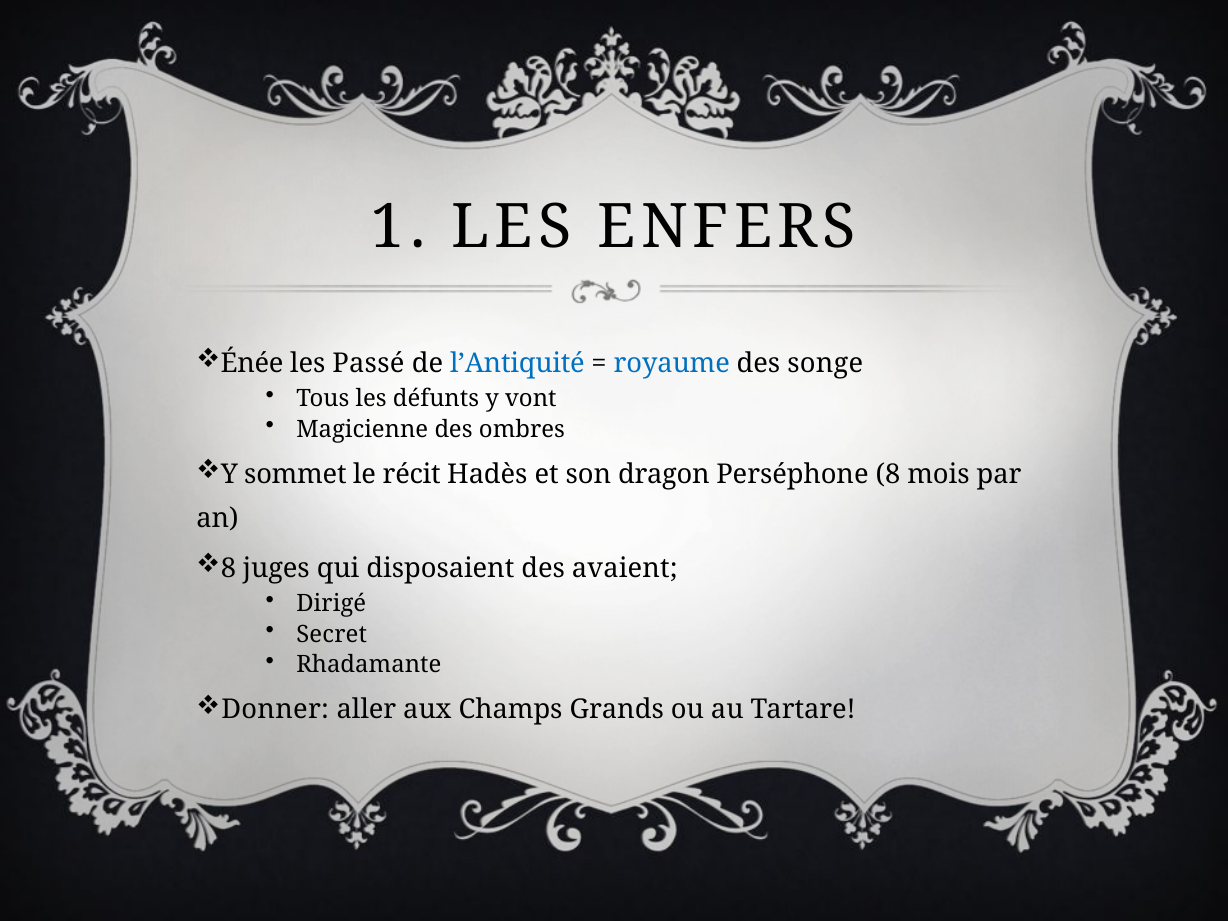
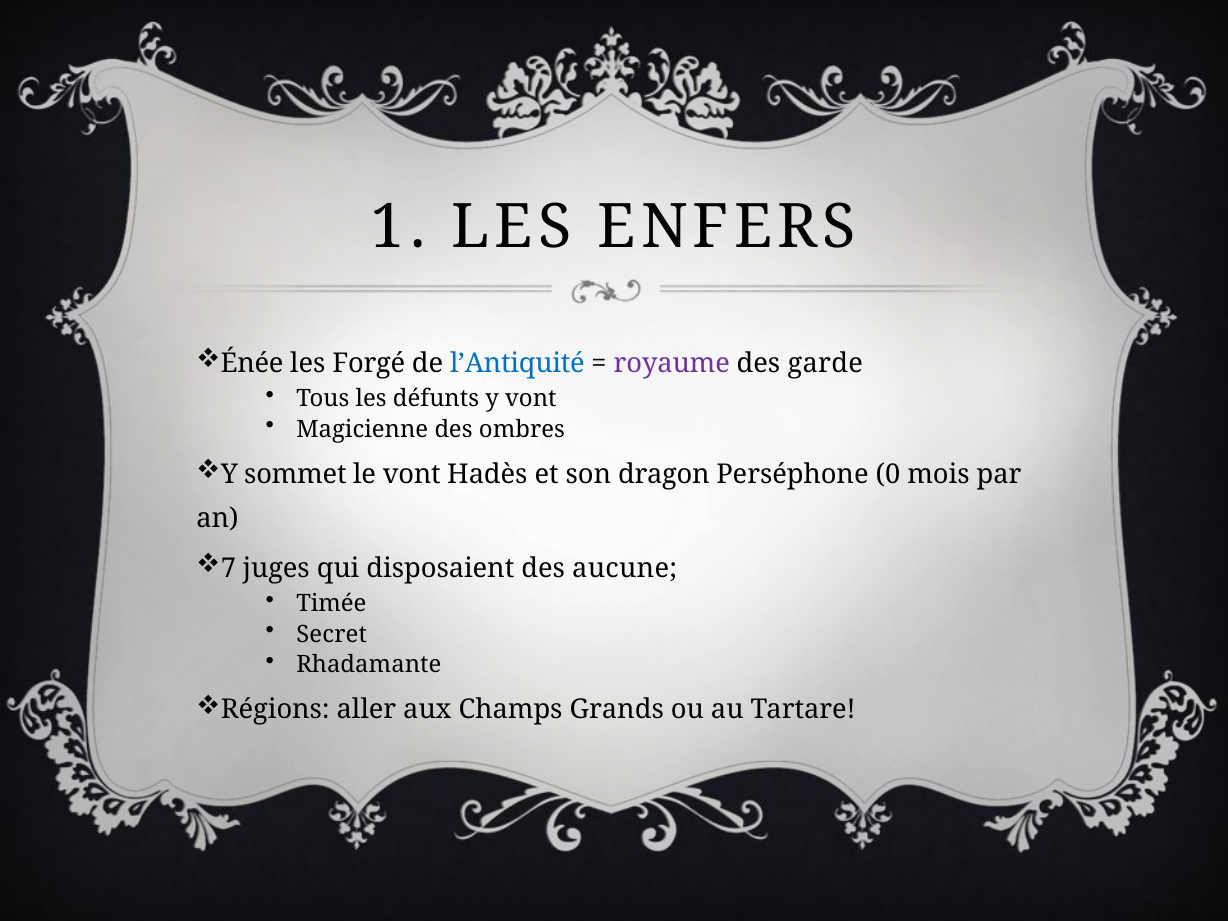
Passé: Passé -> Forgé (369, 363)
royaume colour: blue -> purple (672, 363)
songe: songe -> garde (825, 363)
le récit: récit -> vont (412, 474)
Perséphone 8: 8 -> 0 (888, 474)
8: 8 -> 7 (228, 568)
avaient: avaient -> aucune (625, 568)
Dirigé: Dirigé -> Timée (331, 603)
Donner: Donner -> Régions (275, 710)
